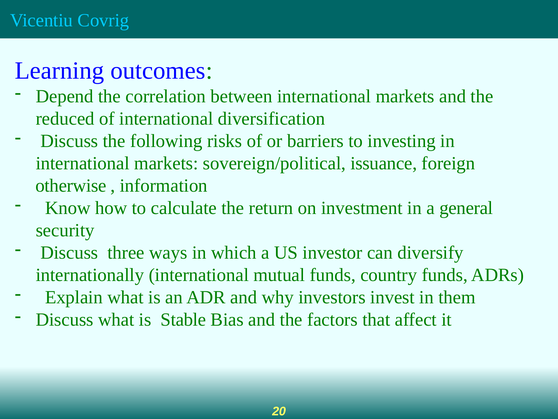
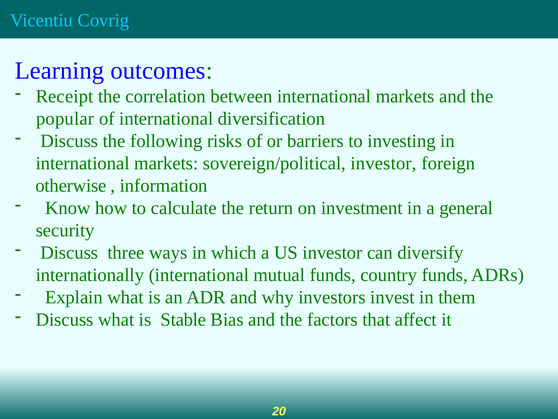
Depend: Depend -> Receipt (65, 96)
reduced: reduced -> popular (65, 118)
sovereign/political issuance: issuance -> investor (384, 163)
